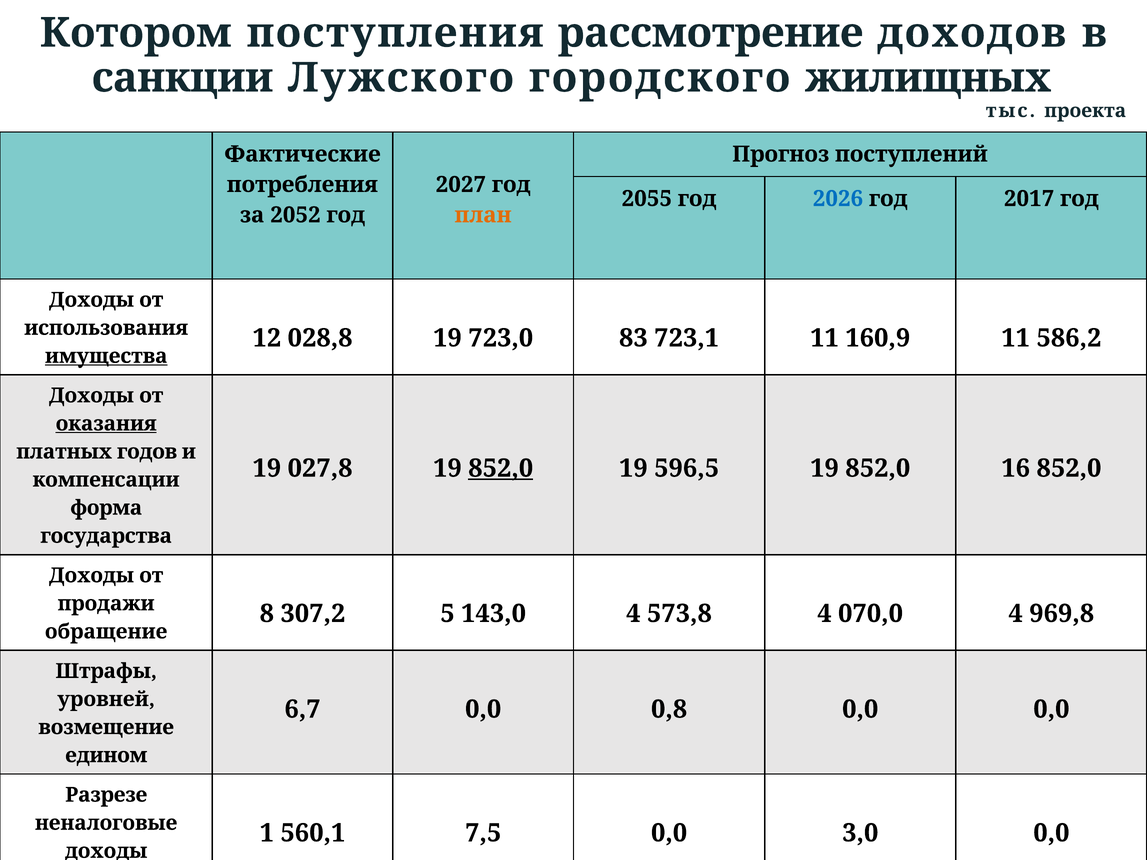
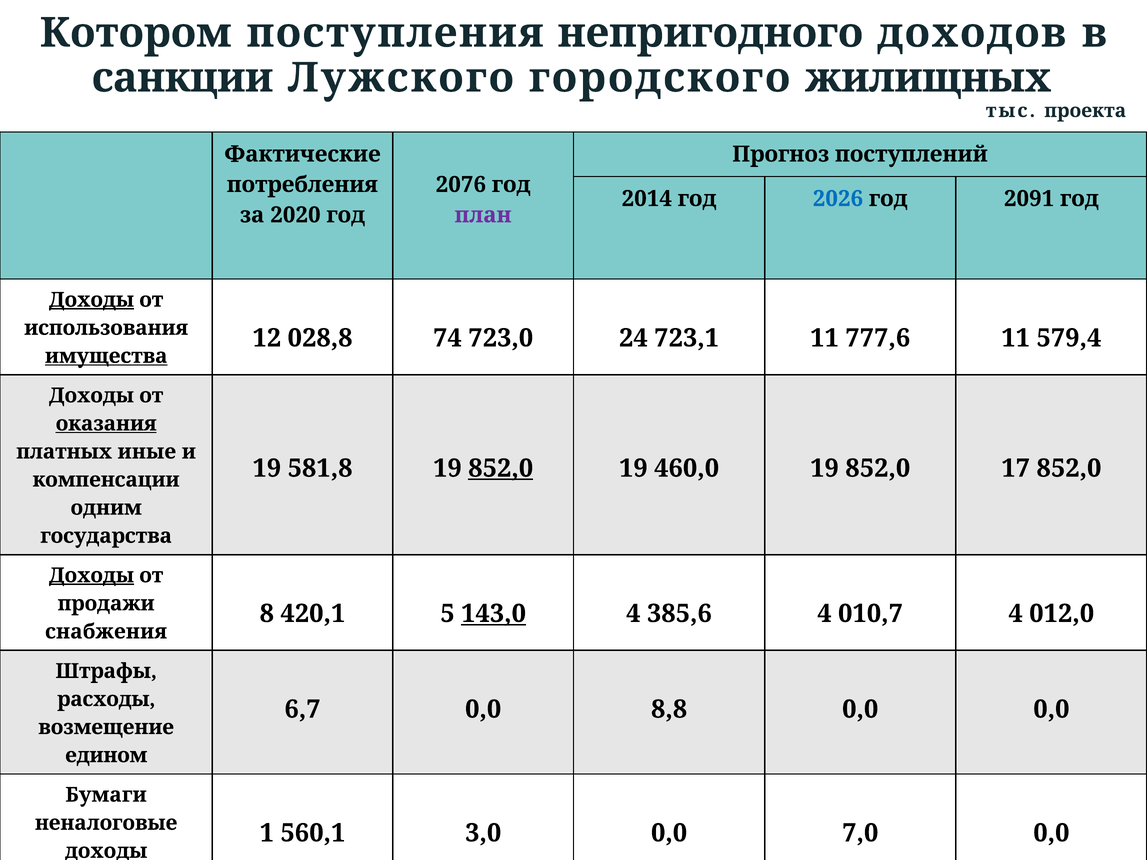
рассмотрение: рассмотрение -> непригодного (710, 33)
2027: 2027 -> 2076 (461, 185)
2055: 2055 -> 2014 (647, 199)
2017: 2017 -> 2091 (1029, 199)
2052: 2052 -> 2020 (295, 215)
план colour: orange -> purple (483, 215)
Доходы underline: none -> present (92, 300)
028,8 19: 19 -> 74 (447, 338)
83: 83 -> 24 (633, 338)
160,9: 160,9 -> 777,6 (878, 338)
586,2: 586,2 -> 579,4 (1069, 338)
годов: годов -> иные (147, 452)
027,8: 027,8 -> 581,8 (320, 468)
596,5: 596,5 -> 460,0 (687, 468)
16: 16 -> 17 (1016, 468)
форма: форма -> одним (106, 508)
Доходы underline: none -> present (92, 576)
307,2: 307,2 -> 420,1 (313, 614)
143,0 underline: none -> present (494, 614)
573,8: 573,8 -> 385,6 (679, 614)
070,0: 070,0 -> 010,7 (871, 614)
969,8: 969,8 -> 012,0 (1062, 614)
обращение: обращение -> снабжения (106, 632)
уровней: уровней -> расходы (106, 699)
0,8: 0,8 -> 8,8 (669, 709)
Разрезе: Разрезе -> Бумаги (106, 795)
7,5: 7,5 -> 3,0 (483, 833)
3,0: 3,0 -> 7,0 (860, 833)
